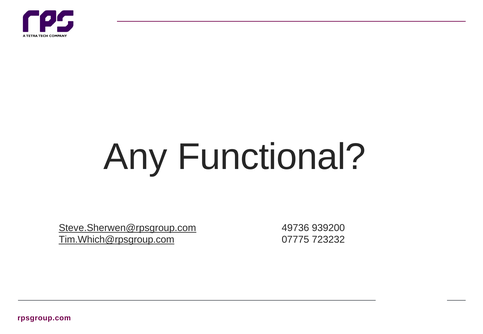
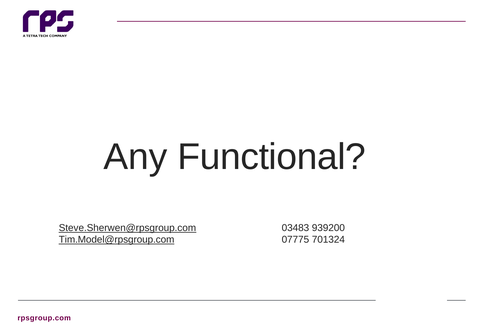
49736: 49736 -> 03483 (295, 228)
Tim.Which@rpsgroup.com: Tim.Which@rpsgroup.com -> Tim.Model@rpsgroup.com (117, 240)
723232: 723232 -> 701324 (328, 240)
